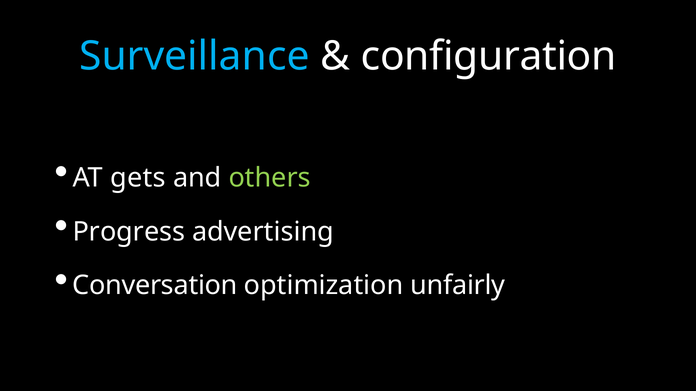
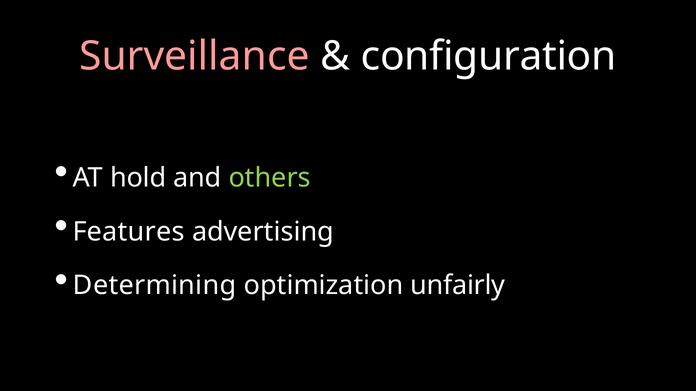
Surveillance colour: light blue -> pink (194, 56)
gets: gets -> hold (138, 178)
Progress: Progress -> Features (129, 232)
Conversation: Conversation -> Determining (155, 286)
